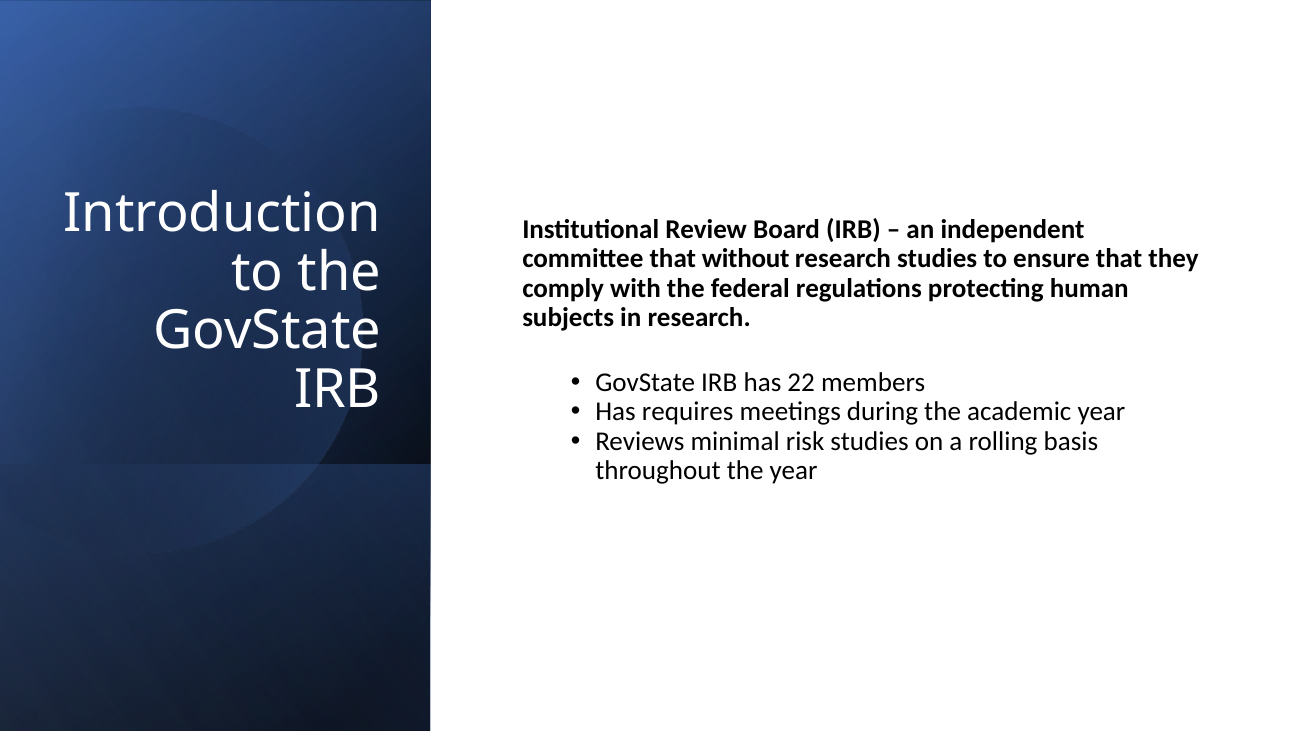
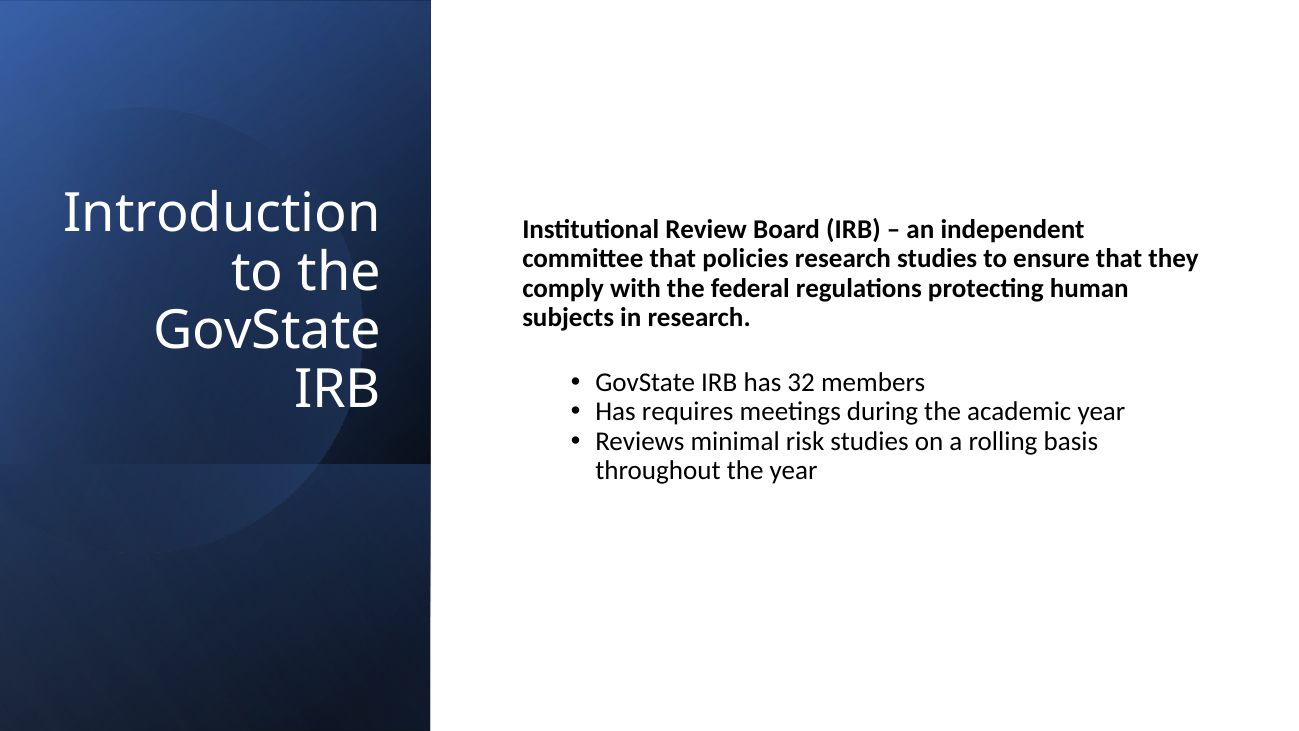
without: without -> policies (745, 259)
22: 22 -> 32 (801, 382)
